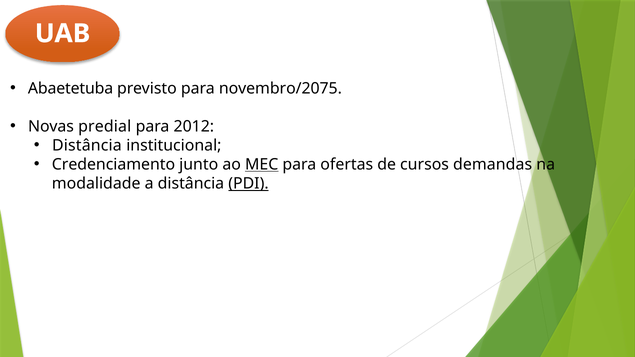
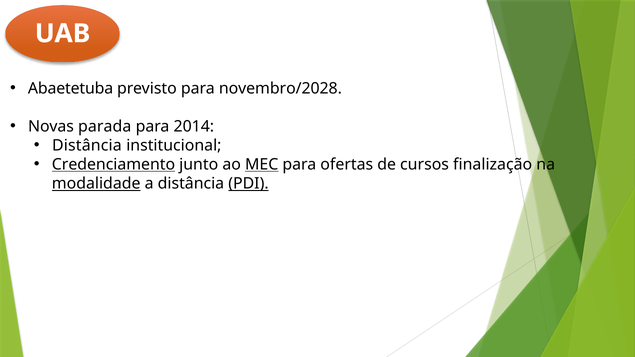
novembro/2075: novembro/2075 -> novembro/2028 (280, 88)
predial: predial -> parada (105, 126)
2012: 2012 -> 2014 (194, 126)
Credenciamento underline: none -> present (113, 165)
demandas: demandas -> finalização (493, 165)
modalidade underline: none -> present (96, 184)
